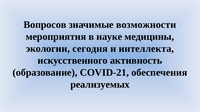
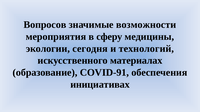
науке: науке -> сферу (109, 37)
интеллекта: интеллекта -> технологий (146, 49)
активность: активность -> материалах (136, 61)
COVID-21: COVID-21 -> COVID-91 (104, 73)
реализуемых: реализуемых -> инициативах (100, 85)
